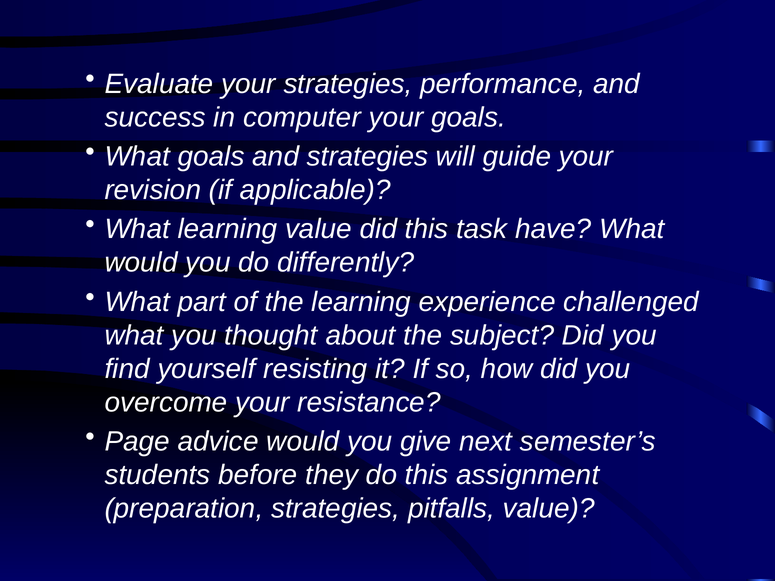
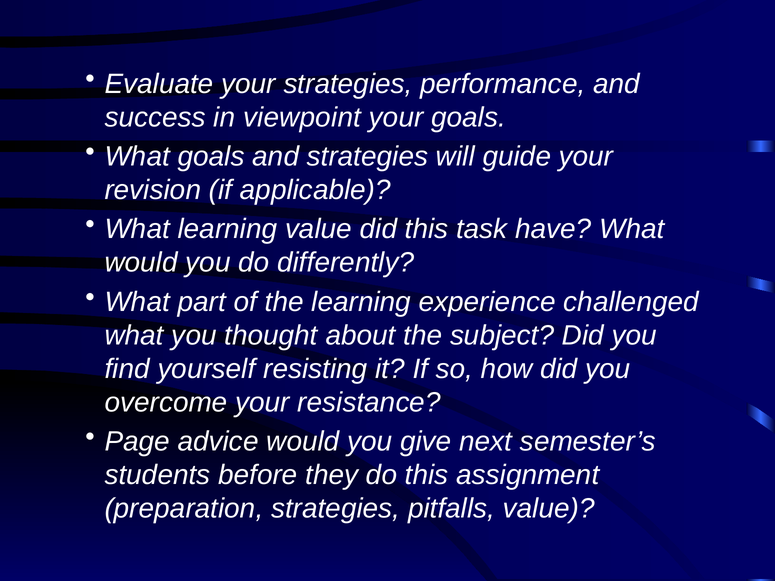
computer: computer -> viewpoint (302, 117)
